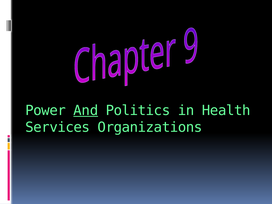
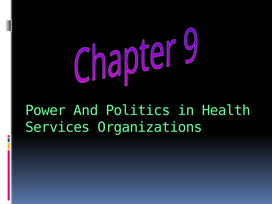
And underline: present -> none (86, 110)
